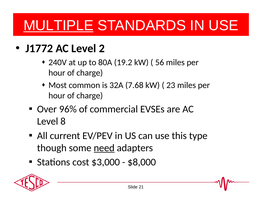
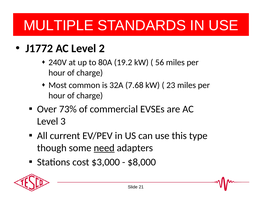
MULTIPLE underline: present -> none (58, 25)
96%: 96% -> 73% (68, 109)
8: 8 -> 3 (63, 121)
